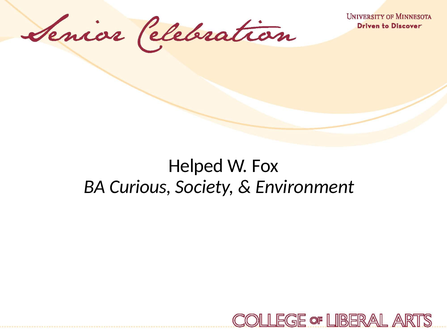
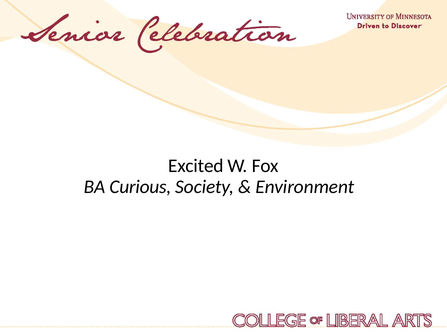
Helped: Helped -> Excited (196, 166)
